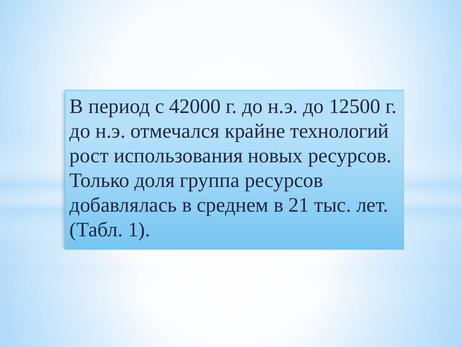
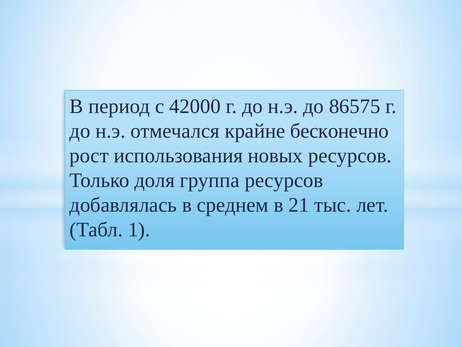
12500: 12500 -> 86575 (355, 106)
технологий: технологий -> бесконечно (340, 131)
